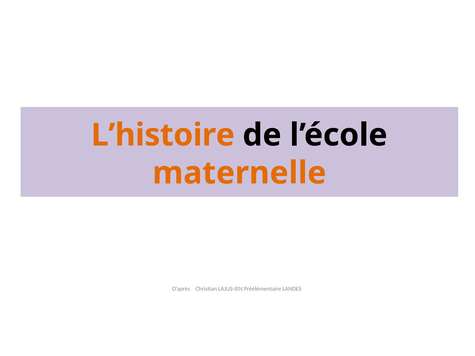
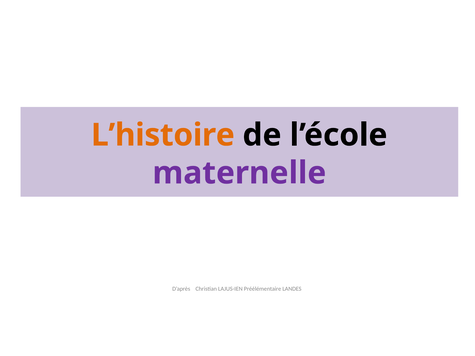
maternelle colour: orange -> purple (239, 173)
